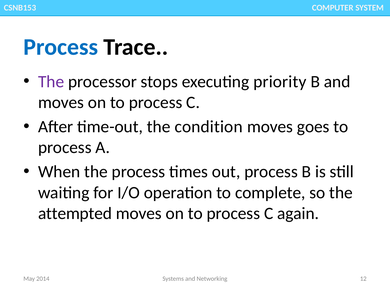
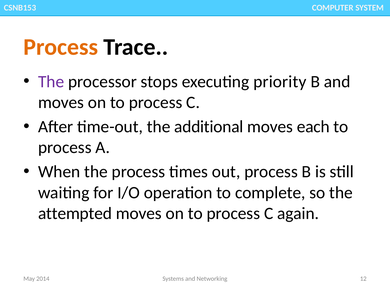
Process colour: blue -> orange (61, 47)
condition: condition -> additional (209, 127)
goes: goes -> each (313, 127)
